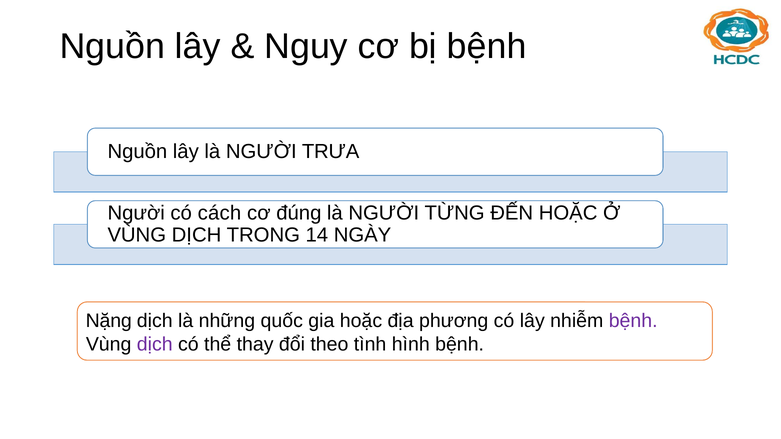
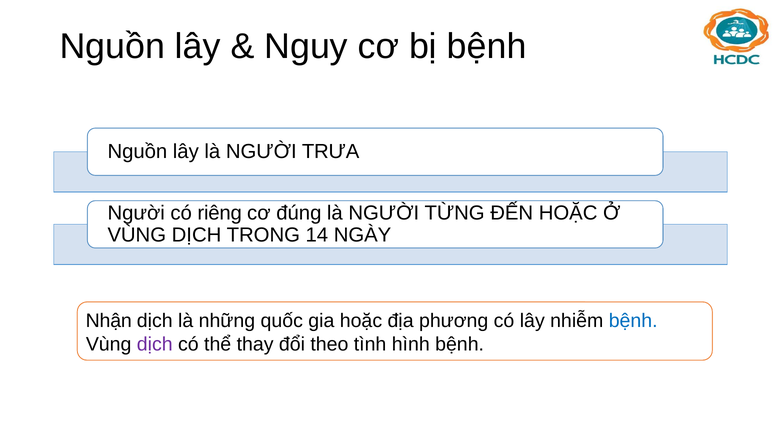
cách: cách -> riêng (220, 213)
Nặng: Nặng -> Nhận (109, 321)
bệnh colour: purple -> blue (633, 321)
